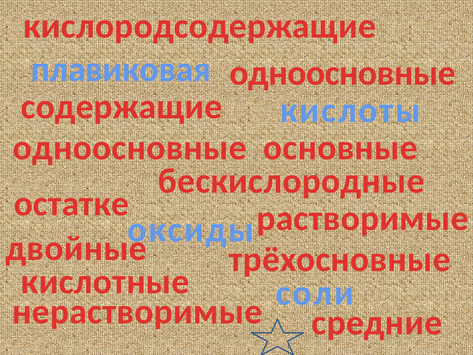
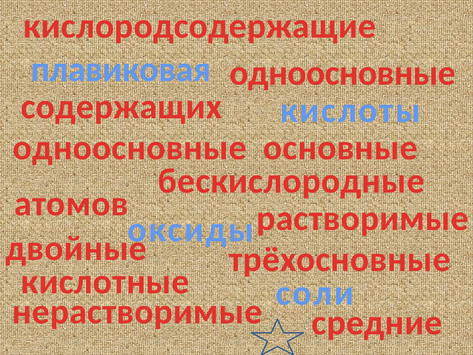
содержащие: содержащие -> содержащих (122, 107)
остатке: остатке -> атомов (71, 203)
